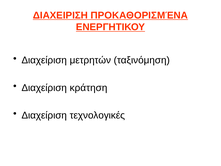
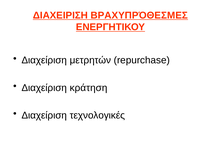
ΠΡΟΚΑΘΟΡΙΣΜΈΝΑ: ΠΡΟΚΑΘΟΡΙΣΜΈΝΑ -> ΒΡΑΧΥΠΡΌΘΕΣΜΕΣ (139, 15)
ταξινόμηση: ταξινόμηση -> repurchase (142, 60)
